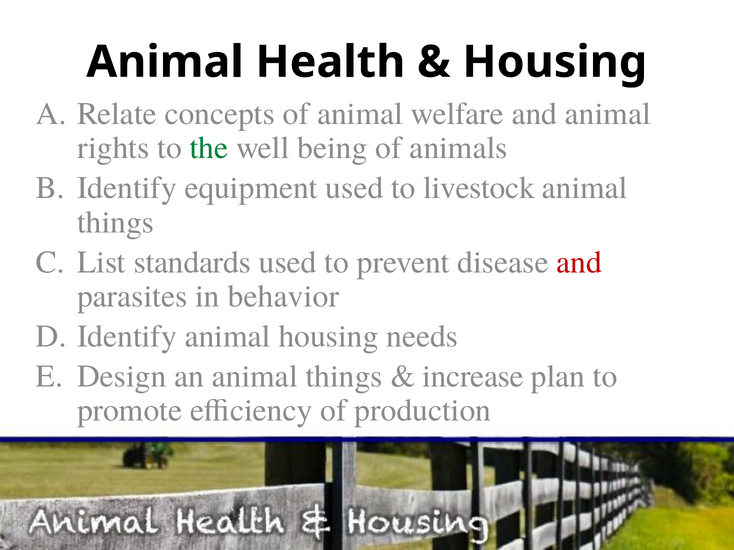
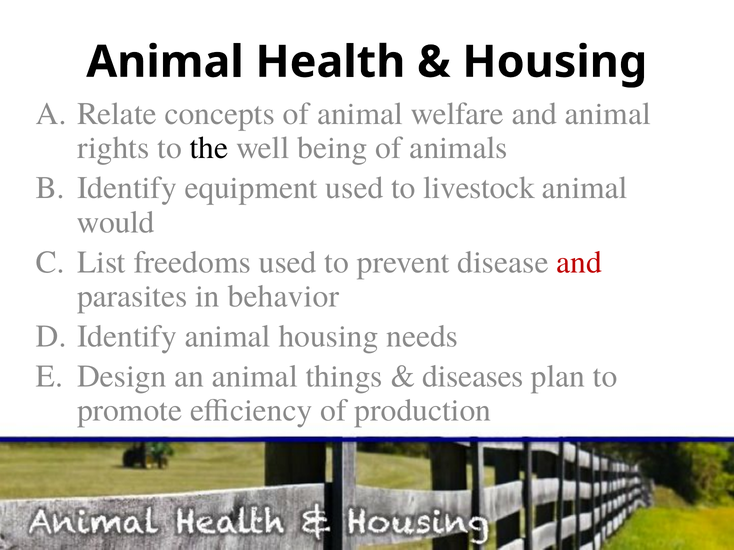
the colour: green -> black (209, 148)
things: things -> would (116, 222)
standards: standards -> freedoms (192, 262)
increase: increase -> diseases (473, 377)
